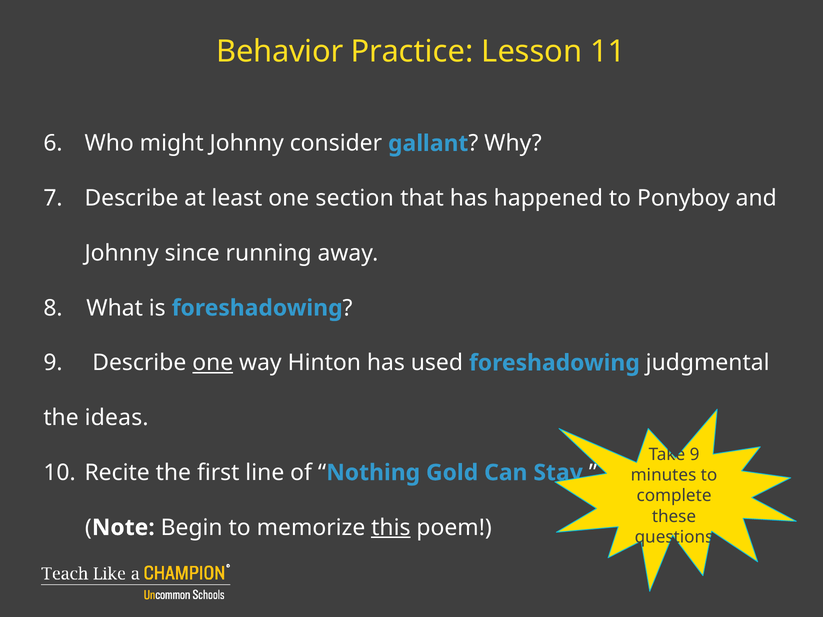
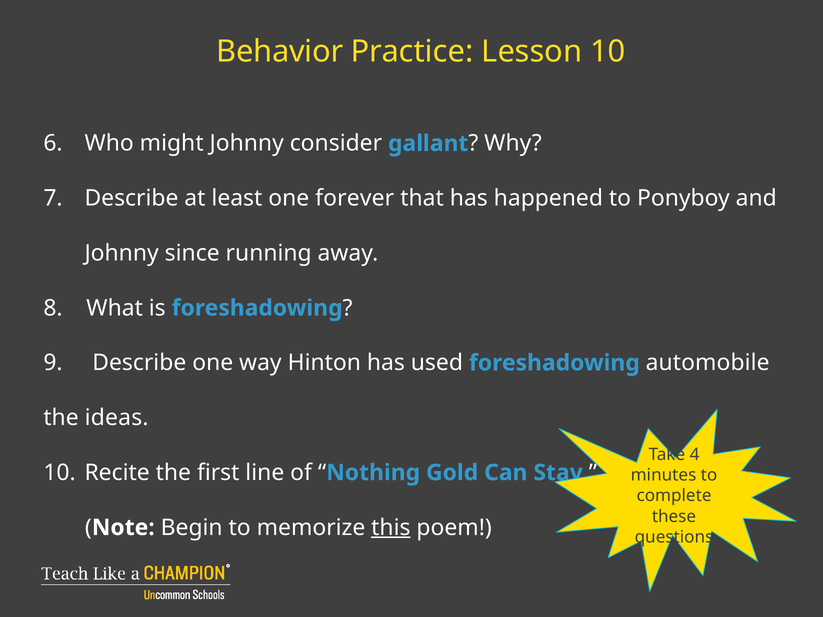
Lesson 11: 11 -> 10 (608, 52)
section: section -> forever (355, 198)
one underline: present -> none (213, 363)
judgmental: judgmental -> automobile (708, 363)
Take 9: 9 -> 4 (695, 455)
